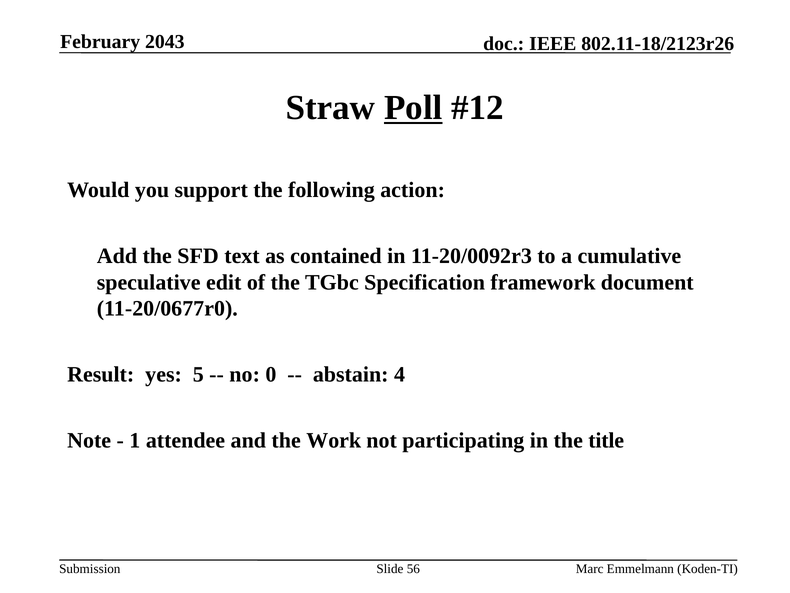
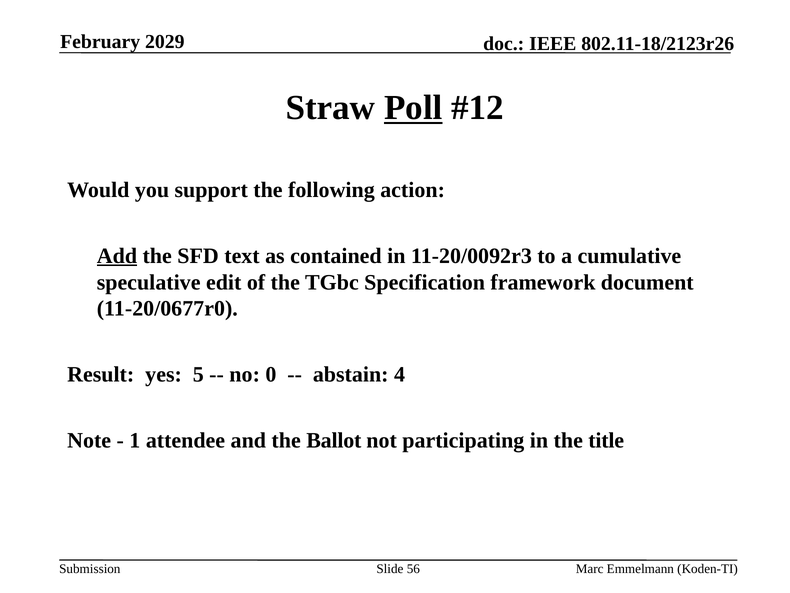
2043: 2043 -> 2029 (165, 42)
Add underline: none -> present (117, 256)
Work: Work -> Ballot (334, 440)
